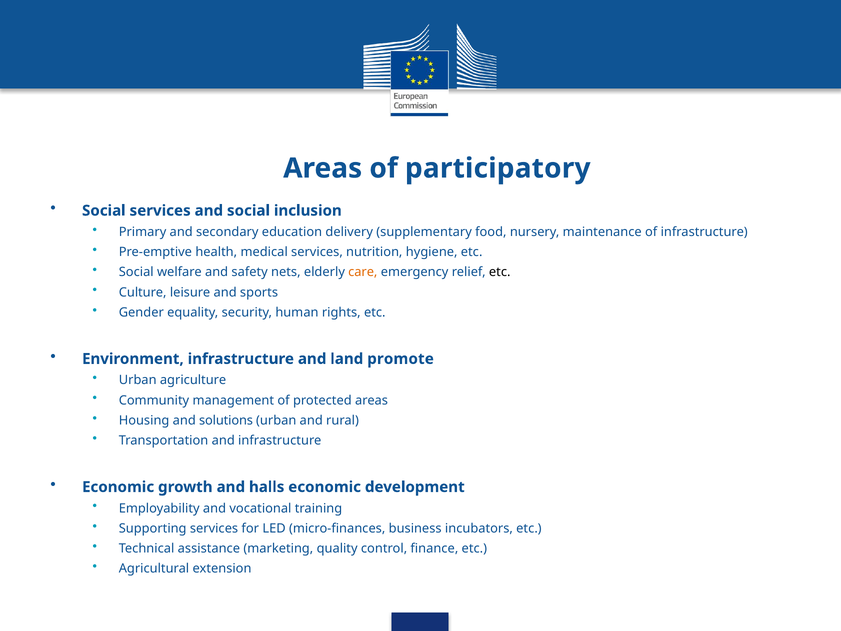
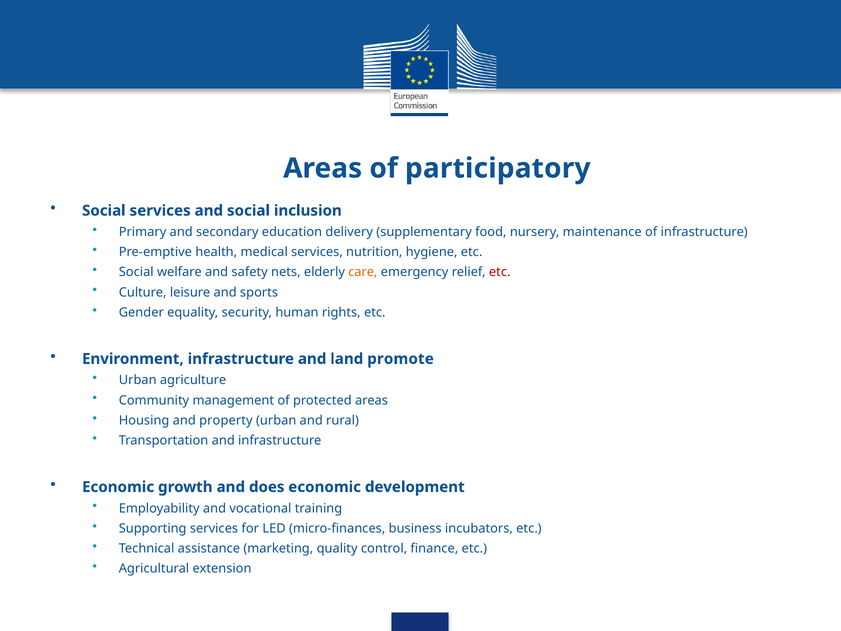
etc colour: black -> red (500, 272)
solutions: solutions -> property (226, 420)
halls: halls -> does (267, 487)
